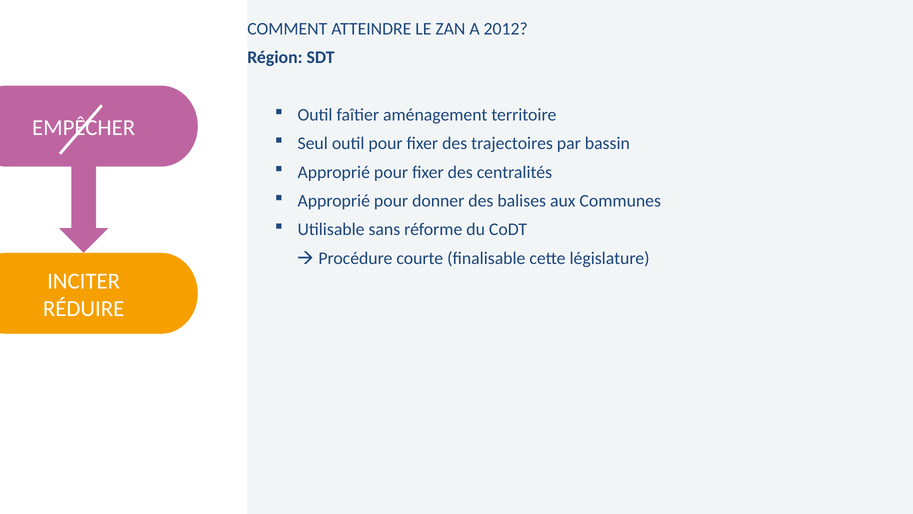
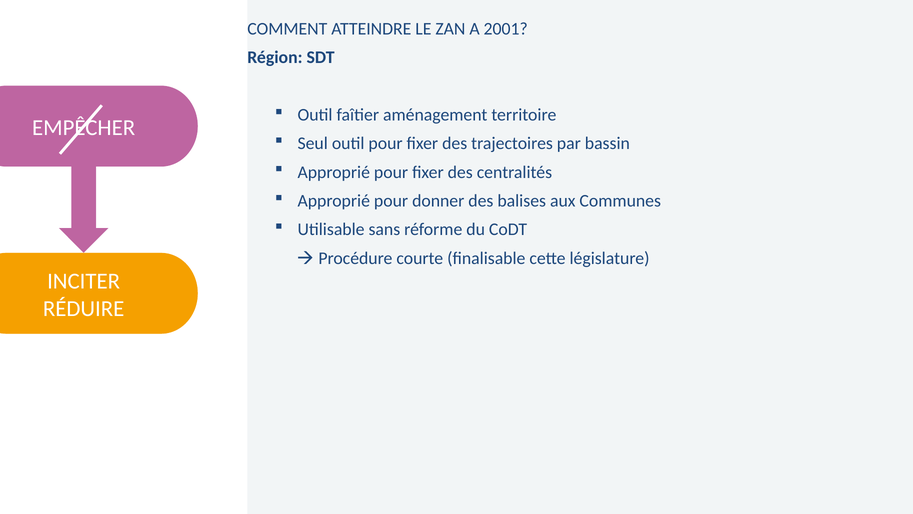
2012: 2012 -> 2001 (506, 29)
